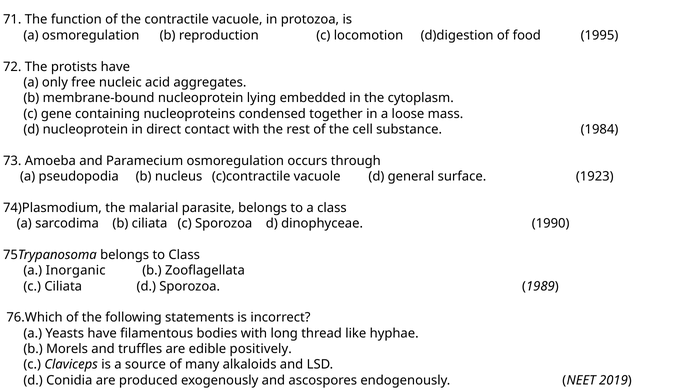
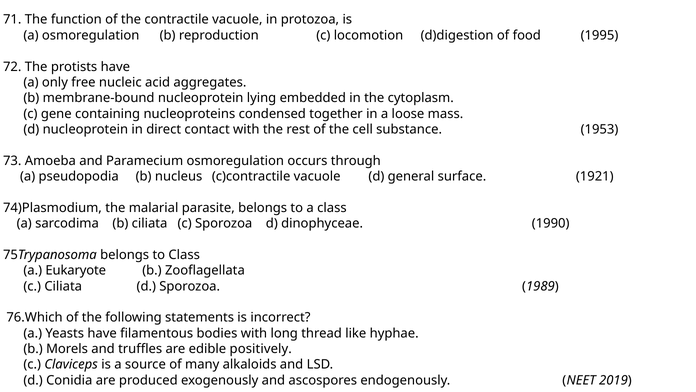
1984: 1984 -> 1953 (599, 129)
1923: 1923 -> 1921 (595, 176)
Inorganic: Inorganic -> Eukaryote (76, 270)
